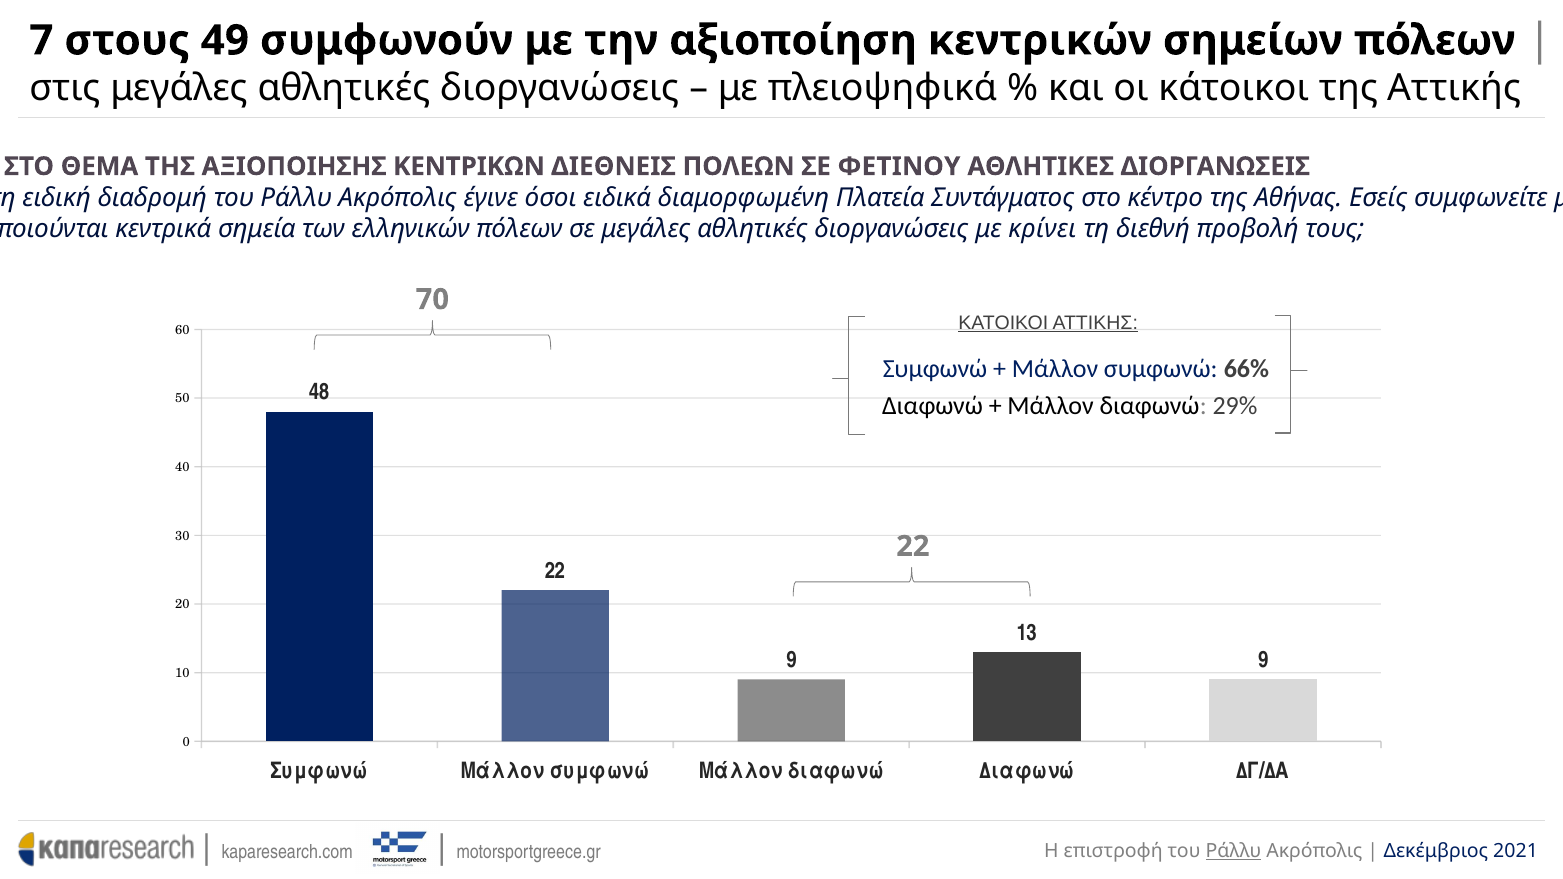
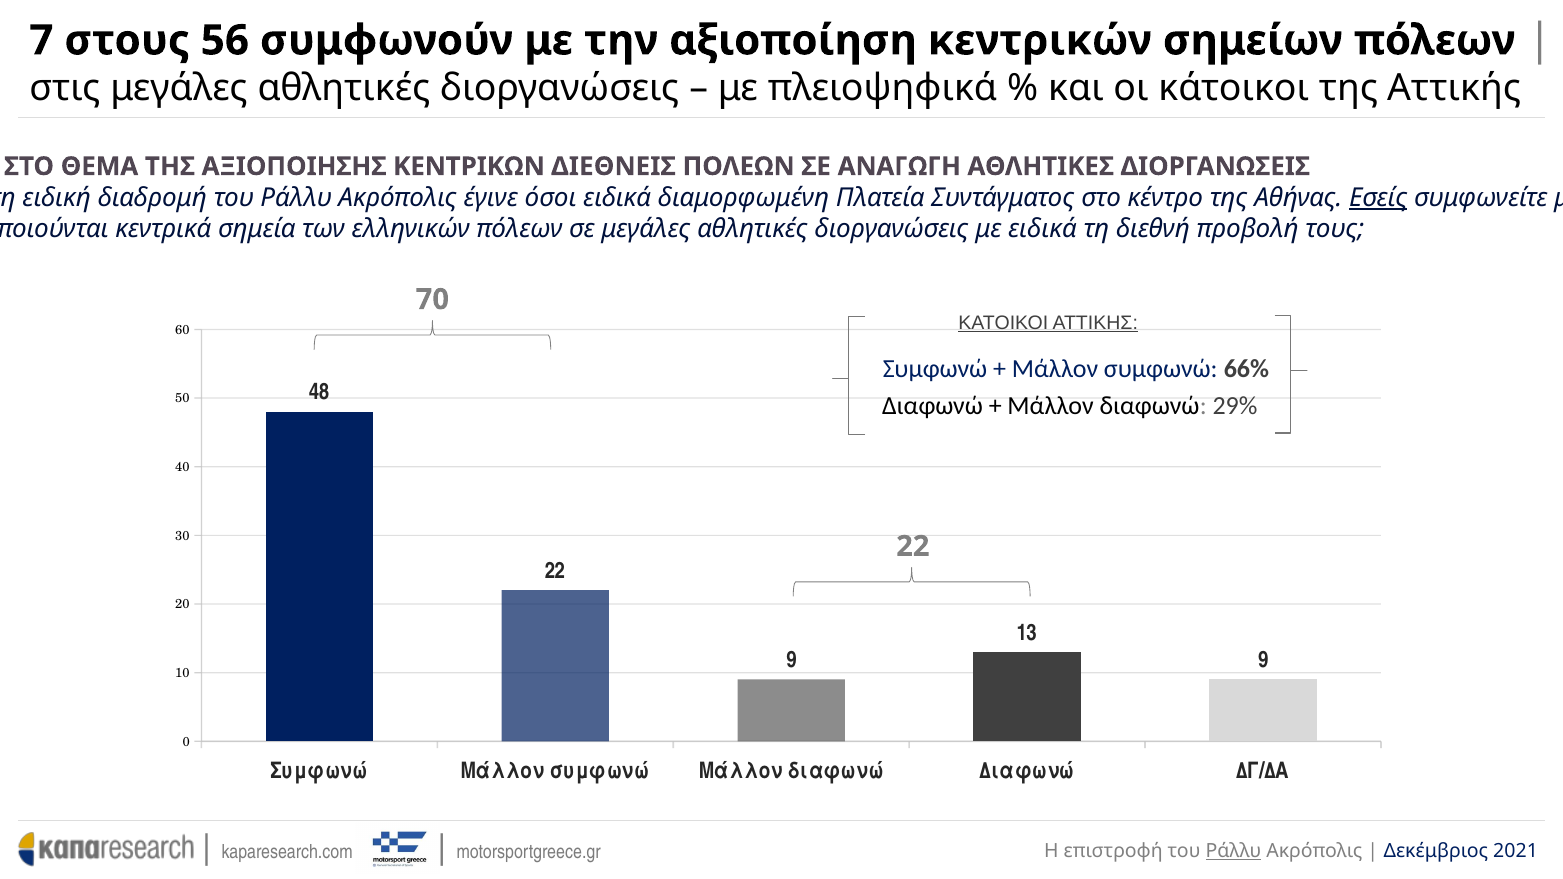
49: 49 -> 56 (225, 41)
ΦΕΤΙΝΟΥ: ΦΕΤΙΝΟΥ -> ΑΝΑΓΩΓΗ (899, 167)
Εσείς underline: none -> present (1378, 198)
με κρίνει: κρίνει -> ειδικά (1042, 229)
